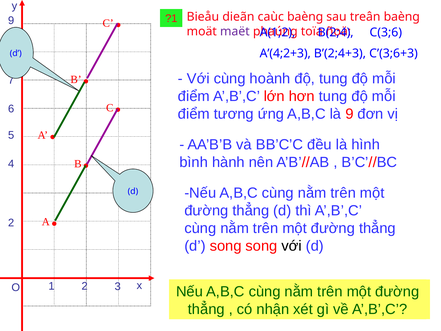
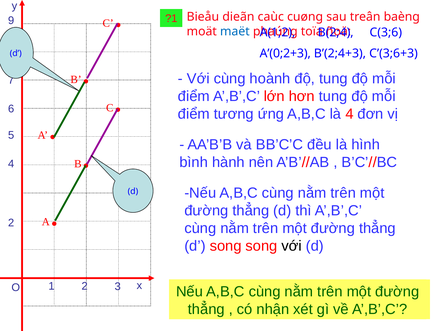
caùc baèng: baèng -> cuøng (305, 17)
maët colour: purple -> blue (235, 32)
A’(4;2+3: A’(4;2+3 -> A’(0;2+3 (285, 53)
là 9: 9 -> 4 (349, 114)
